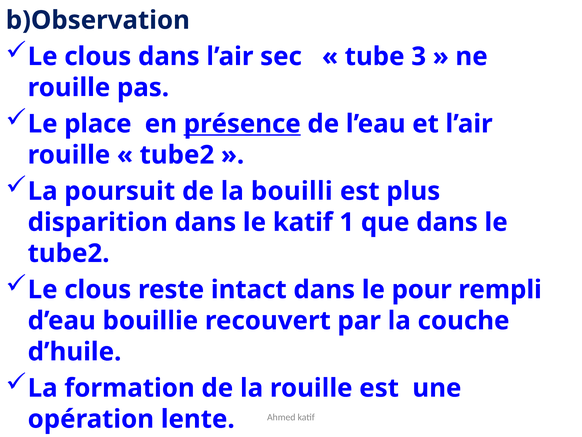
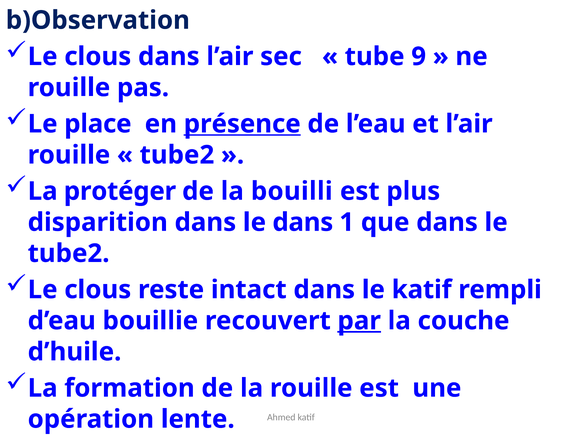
tube 3: 3 -> 9 (419, 56)
poursuit: poursuit -> protéger (120, 191)
le katif: katif -> dans (303, 222)
le pour: pour -> katif (422, 289)
par underline: none -> present (359, 320)
